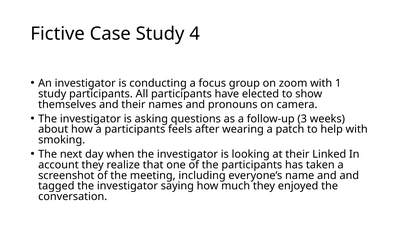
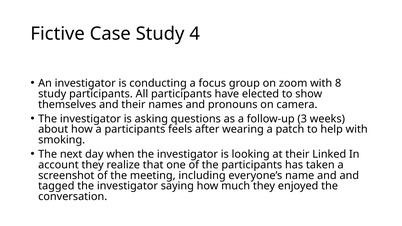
1: 1 -> 8 (338, 83)
